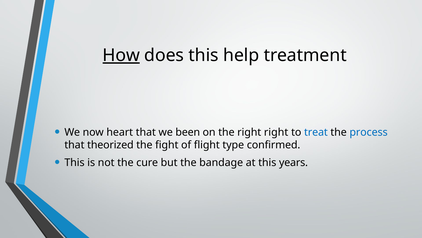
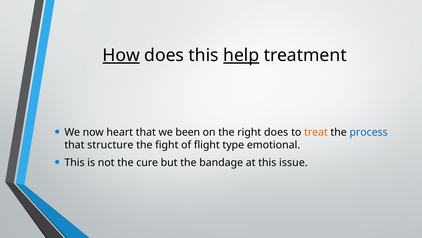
help underline: none -> present (241, 55)
right right: right -> does (276, 132)
treat colour: blue -> orange (316, 132)
theorized: theorized -> structure (110, 145)
confirmed: confirmed -> emotional (274, 145)
years: years -> issue (293, 162)
